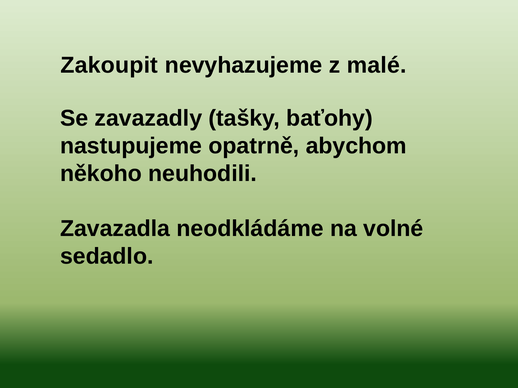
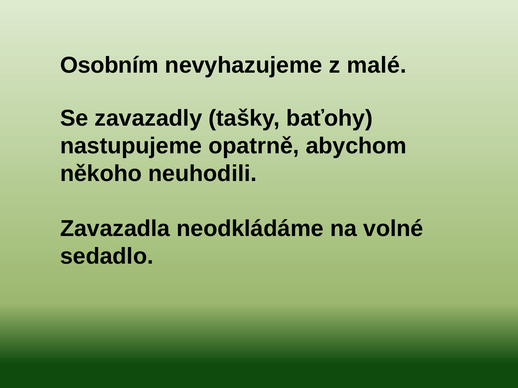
Zakoupit: Zakoupit -> Osobním (109, 65)
